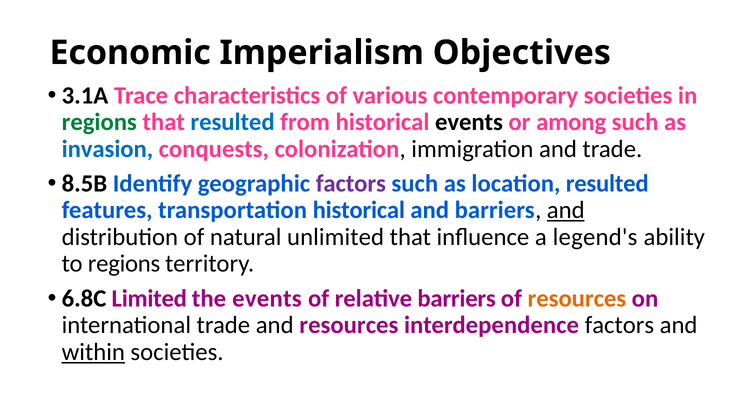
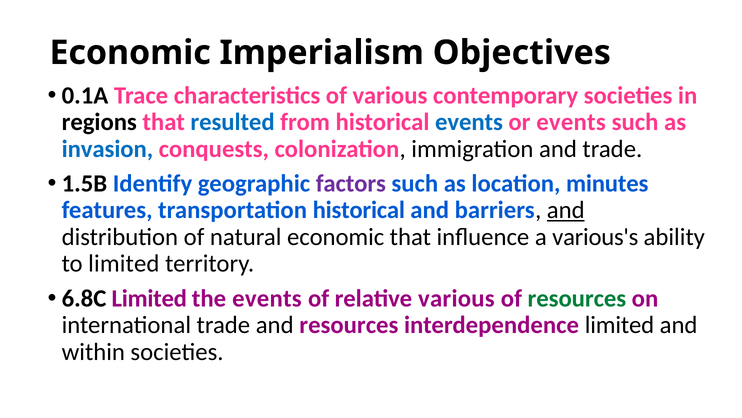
3.1A: 3.1A -> 0.1A (85, 95)
regions colour: green -> black (99, 122)
events colour: black -> blue (469, 122)
or among: among -> events (571, 122)
8.5B: 8.5B -> 1.5B (84, 183)
location resulted: resulted -> minutes (607, 183)
natural unlimited: unlimited -> economic (336, 237)
legend's: legend's -> various's (595, 237)
to regions: regions -> limited (124, 263)
relative barriers: barriers -> various (456, 298)
resources colour: orange -> green (577, 298)
interdependence factors: factors -> limited (619, 325)
within underline: present -> none (93, 351)
